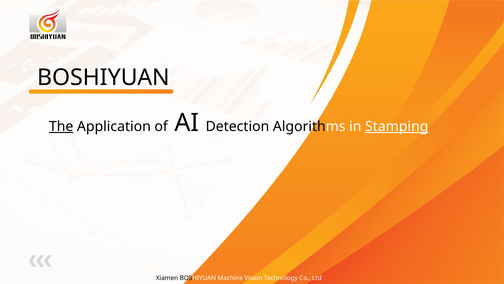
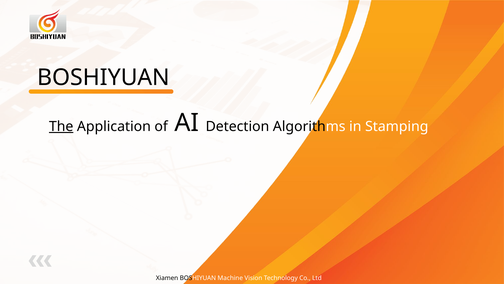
Stamping underline: present -> none (397, 126)
